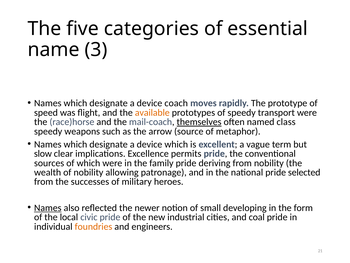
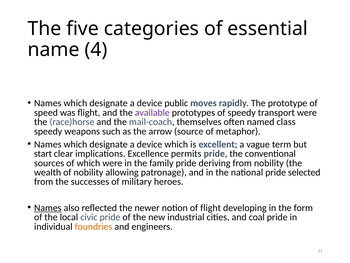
3: 3 -> 4 (96, 50)
coach: coach -> public (176, 103)
available colour: orange -> purple (152, 112)
themselves underline: present -> none (199, 122)
slow: slow -> start (43, 153)
of small: small -> flight (211, 207)
